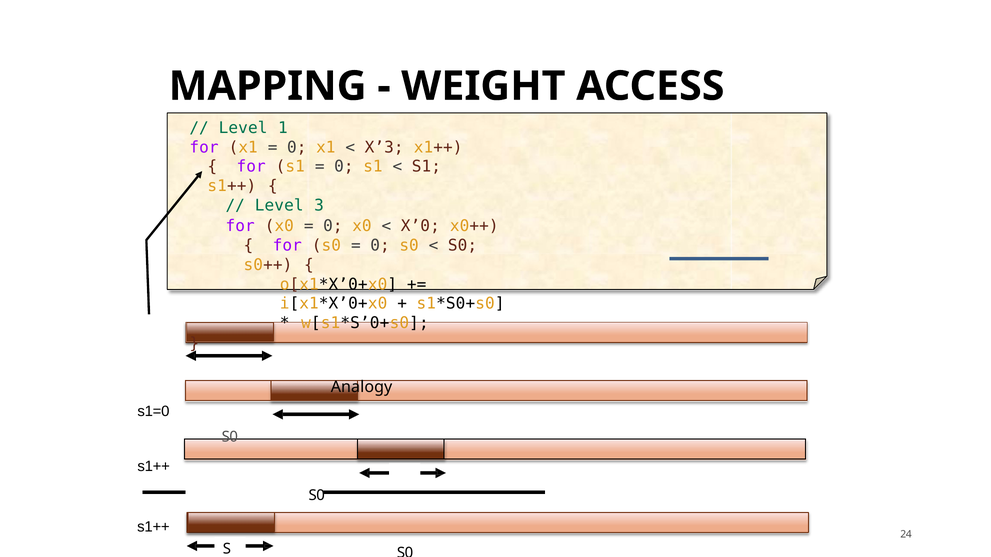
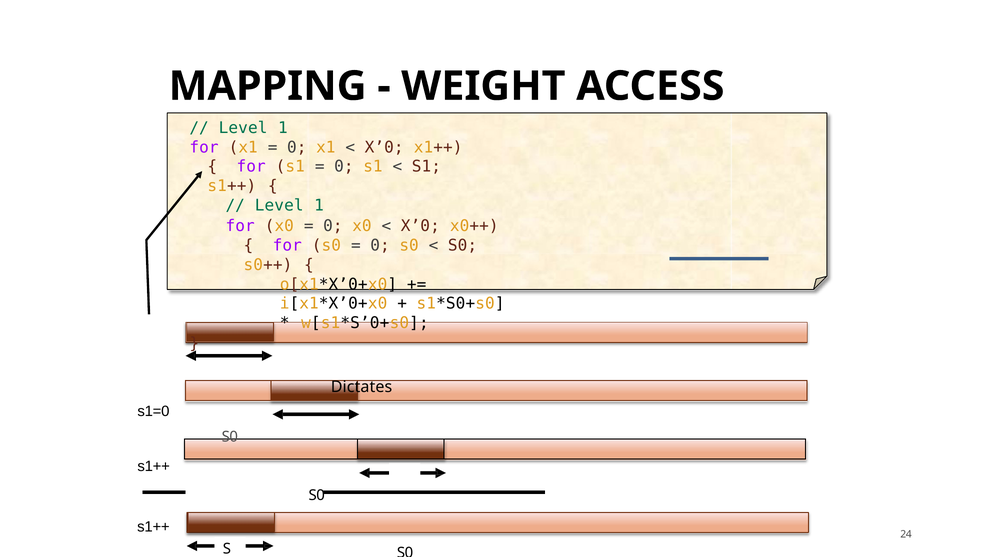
X’3: X’3 -> X’0 (384, 147)
3: 3 -> 1 (319, 206)
Analogy: Analogy -> Dictates (362, 387)
